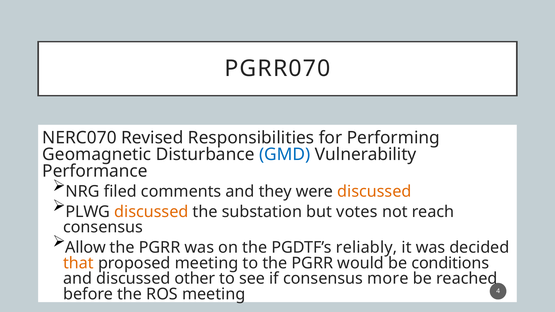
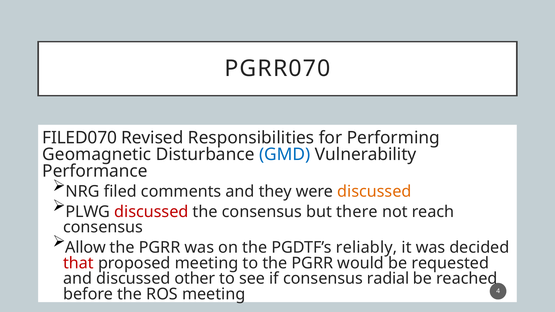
NERC070: NERC070 -> FILED070 (80, 138)
discussed colour: orange -> red (151, 212)
the substation: substation -> consensus (262, 212)
votes: votes -> there (357, 212)
that colour: orange -> red (78, 263)
conditions: conditions -> requested (450, 263)
more: more -> radial (388, 279)
